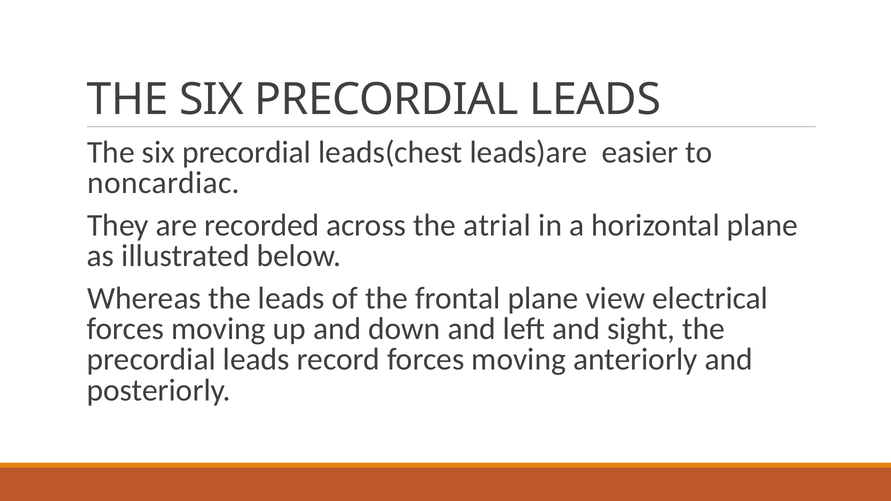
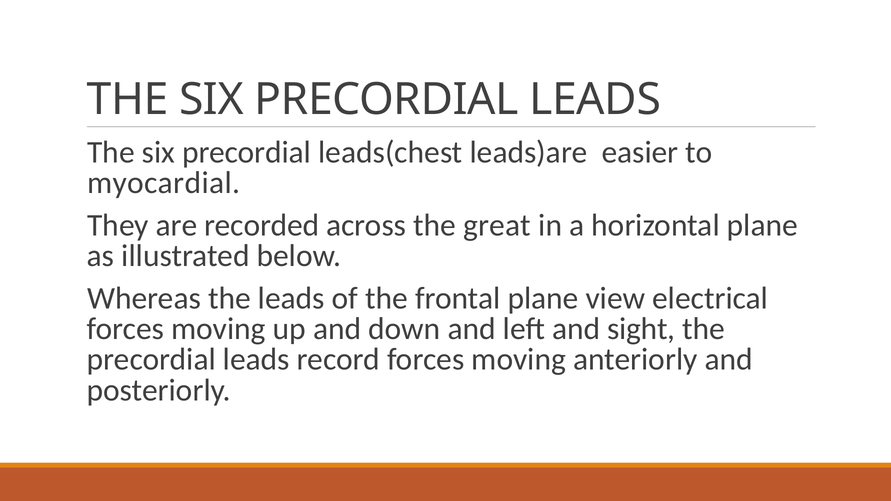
noncardiac: noncardiac -> myocardial (164, 183)
atrial: atrial -> great (497, 225)
